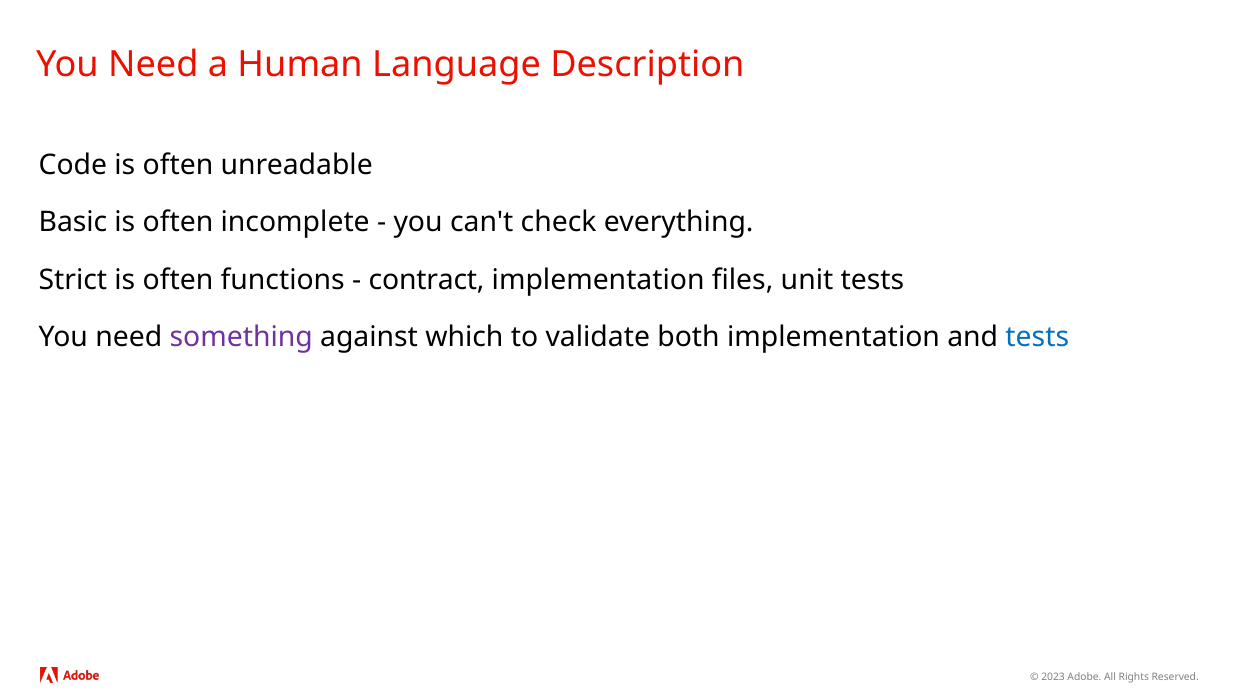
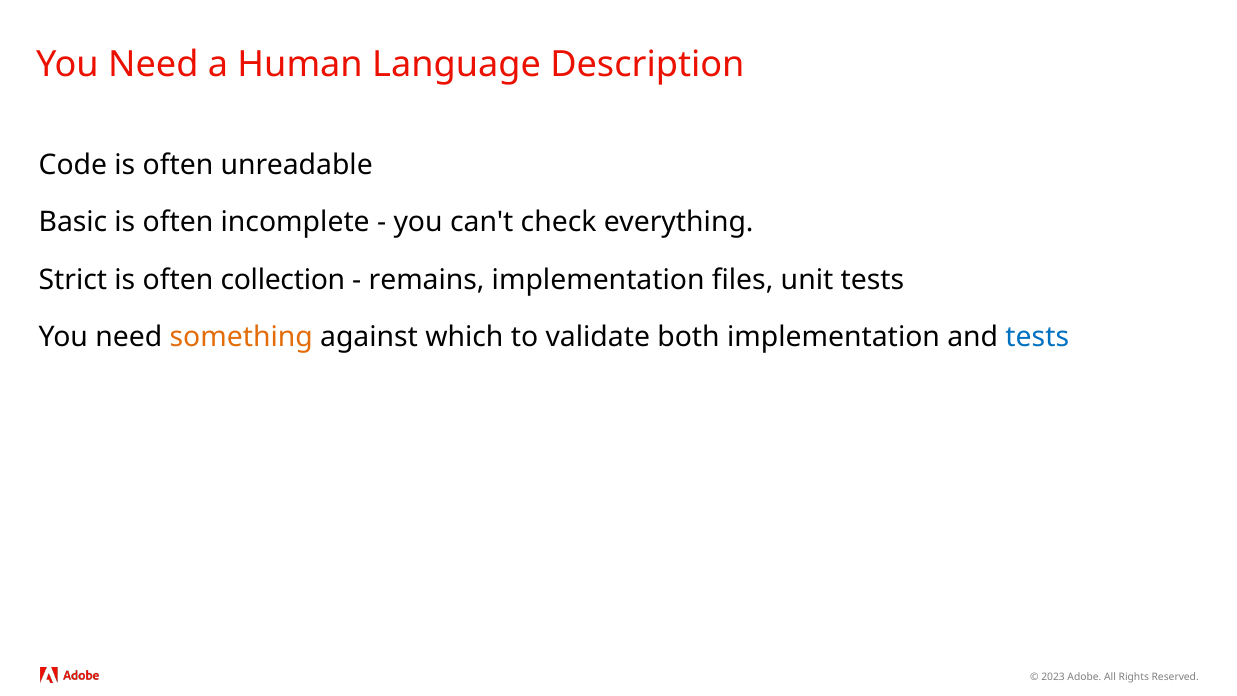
functions: functions -> collection (283, 280)
contract: contract -> remains (427, 280)
something colour: purple -> orange (241, 337)
